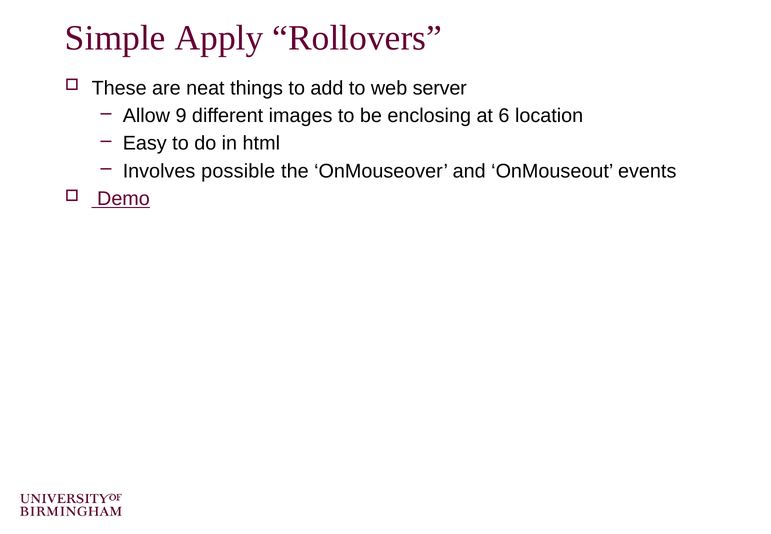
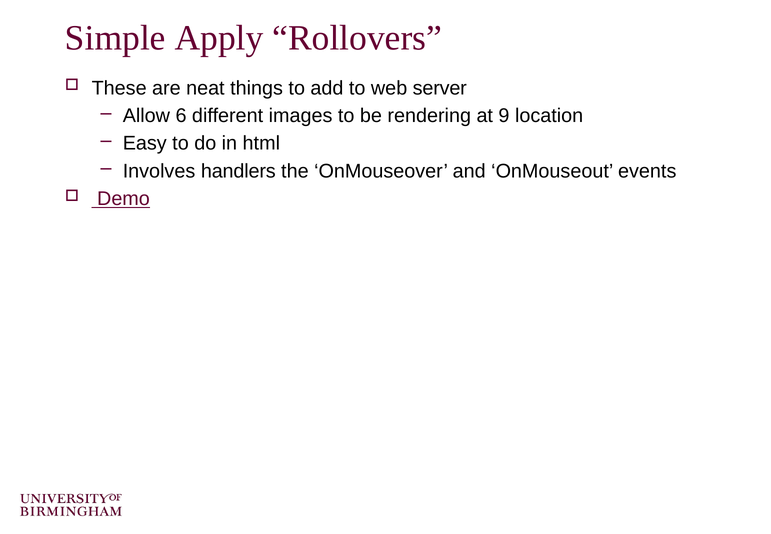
9: 9 -> 6 (181, 116)
enclosing: enclosing -> rendering (429, 116)
6: 6 -> 9 (504, 116)
possible: possible -> handlers (238, 171)
